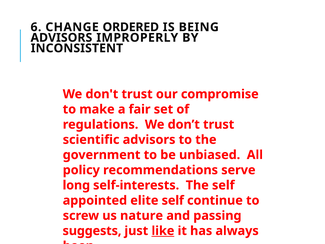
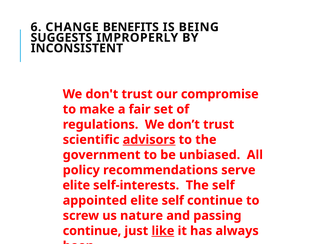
ORDERED: ORDERED -> BENEFITS (131, 27)
ADVISORS: ADVISORS -> SUGGESTS (61, 38)
advisors underline: none -> present (149, 140)
long: long -> elite (76, 185)
suggests: suggests -> continue (92, 231)
